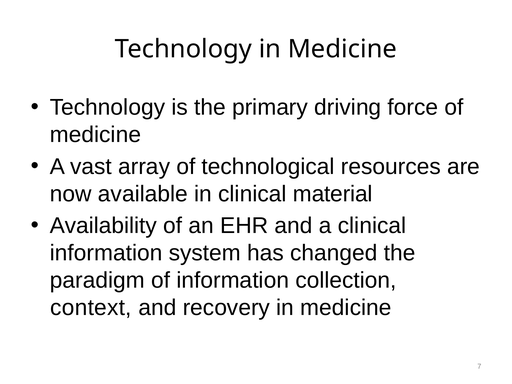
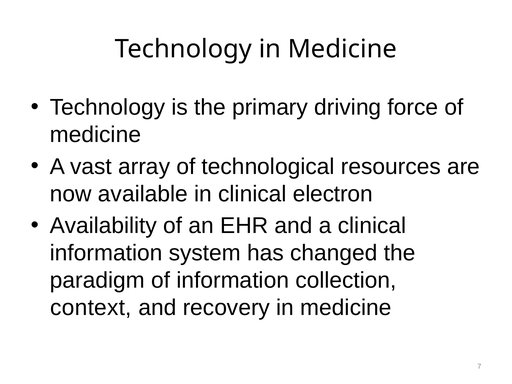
material: material -> electron (333, 194)
